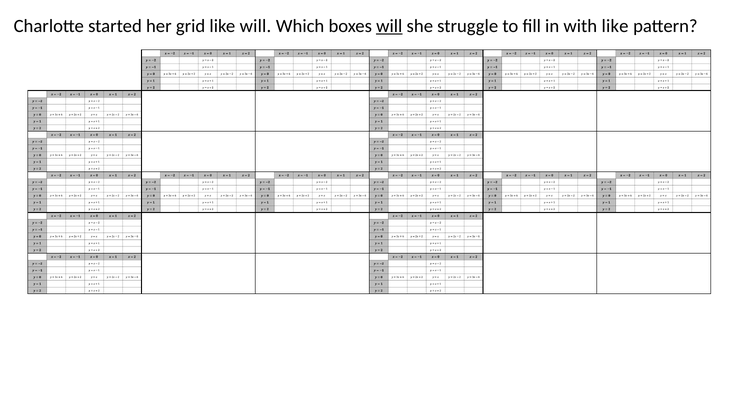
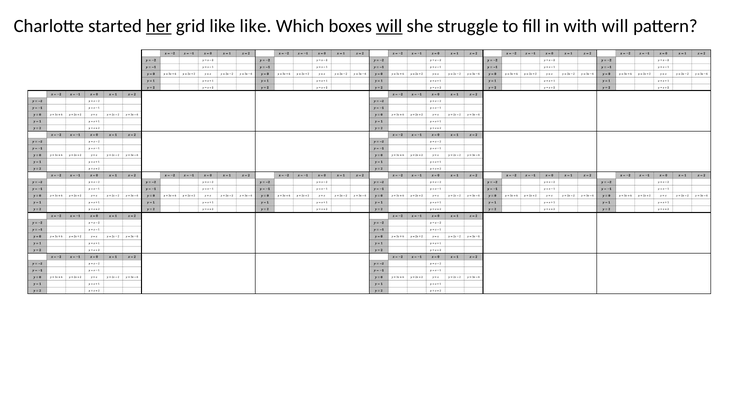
her underline: none -> present (159, 26)
like will: will -> like (255, 26)
with like: like -> will (615, 26)
